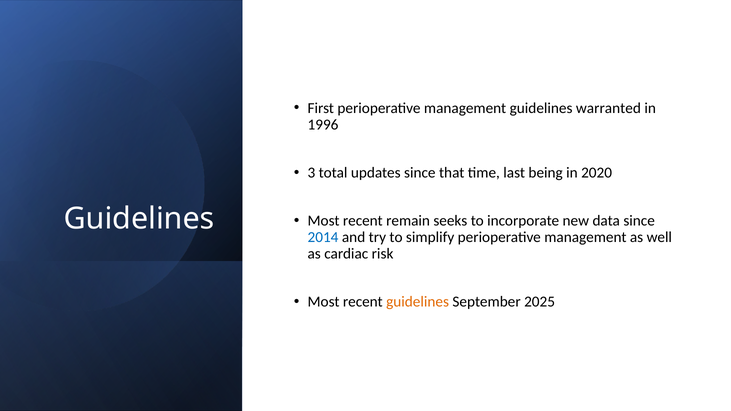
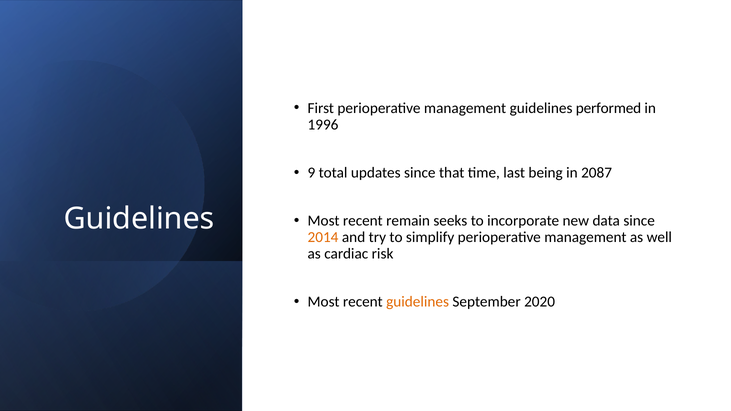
warranted: warranted -> performed (609, 108)
3: 3 -> 9 (311, 173)
2020: 2020 -> 2087 (597, 173)
2014 colour: blue -> orange (323, 237)
2025: 2025 -> 2020 (540, 302)
